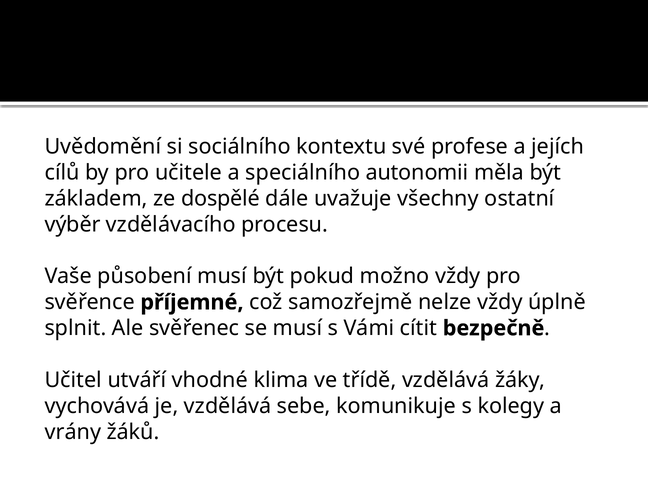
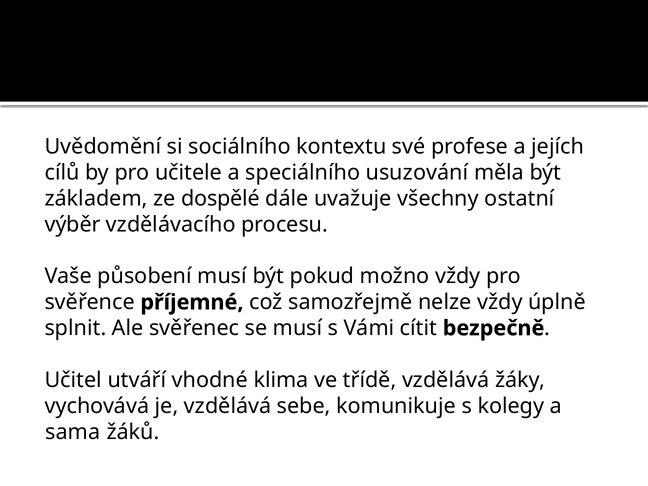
autonomii: autonomii -> usuzování (417, 173)
vrány: vrány -> sama (73, 432)
